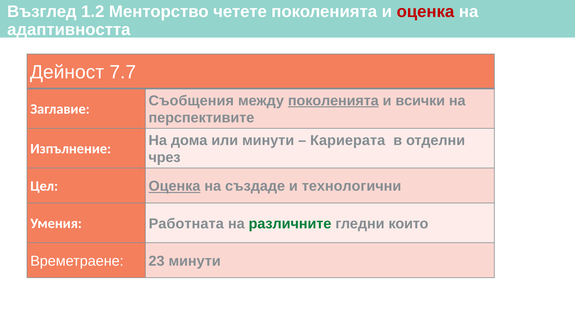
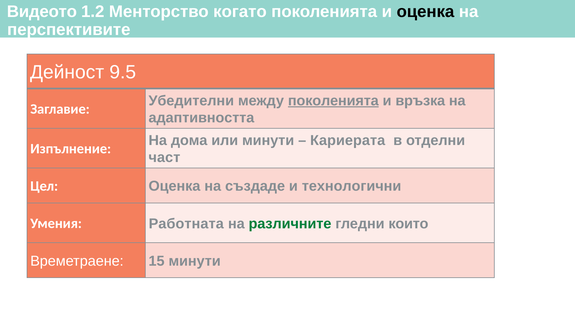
Възглед: Възглед -> Видеото (42, 12)
четете: четете -> когато (240, 12)
оценка colour: red -> black (425, 12)
адаптивността: адаптивността -> перспективите (69, 30)
7.7: 7.7 -> 9.5 (123, 72)
Съобщения: Съобщения -> Убедителни (191, 101)
всички: всички -> връзка (420, 101)
перспективите: перспективите -> адаптивността (201, 118)
чрез: чрез -> част (164, 158)
Оценка underline: present -> none (174, 186)
23: 23 -> 15 (157, 261)
